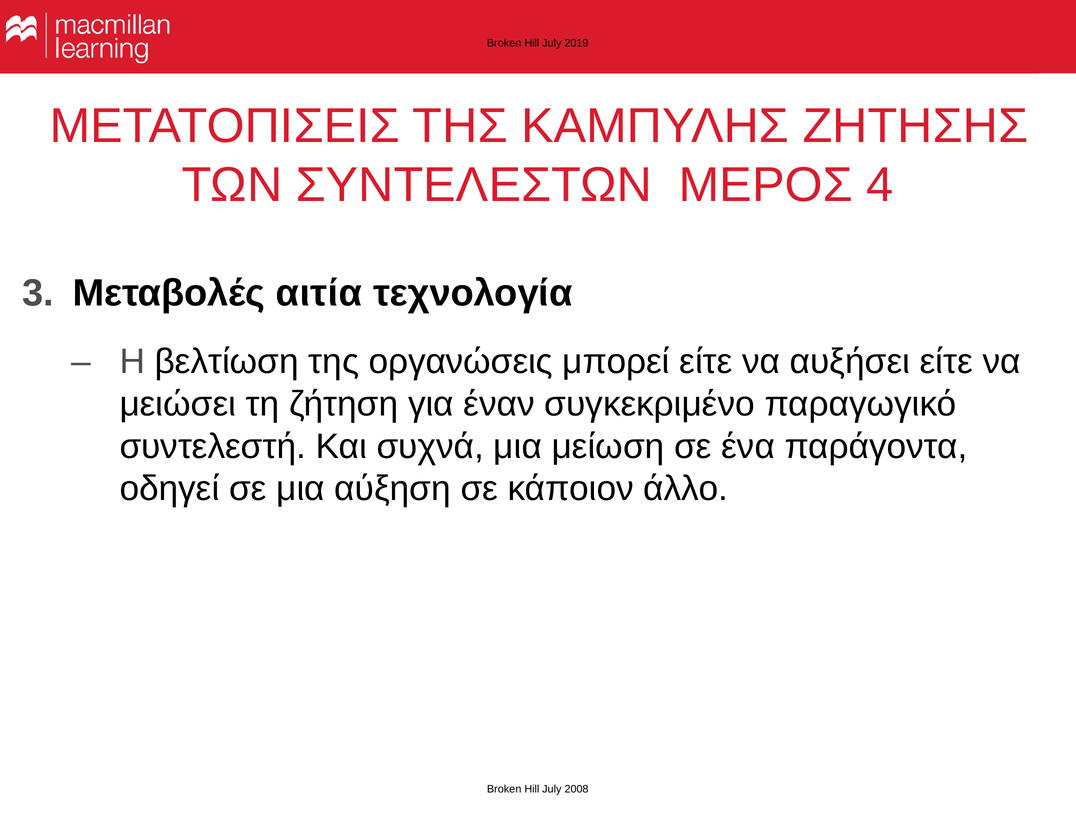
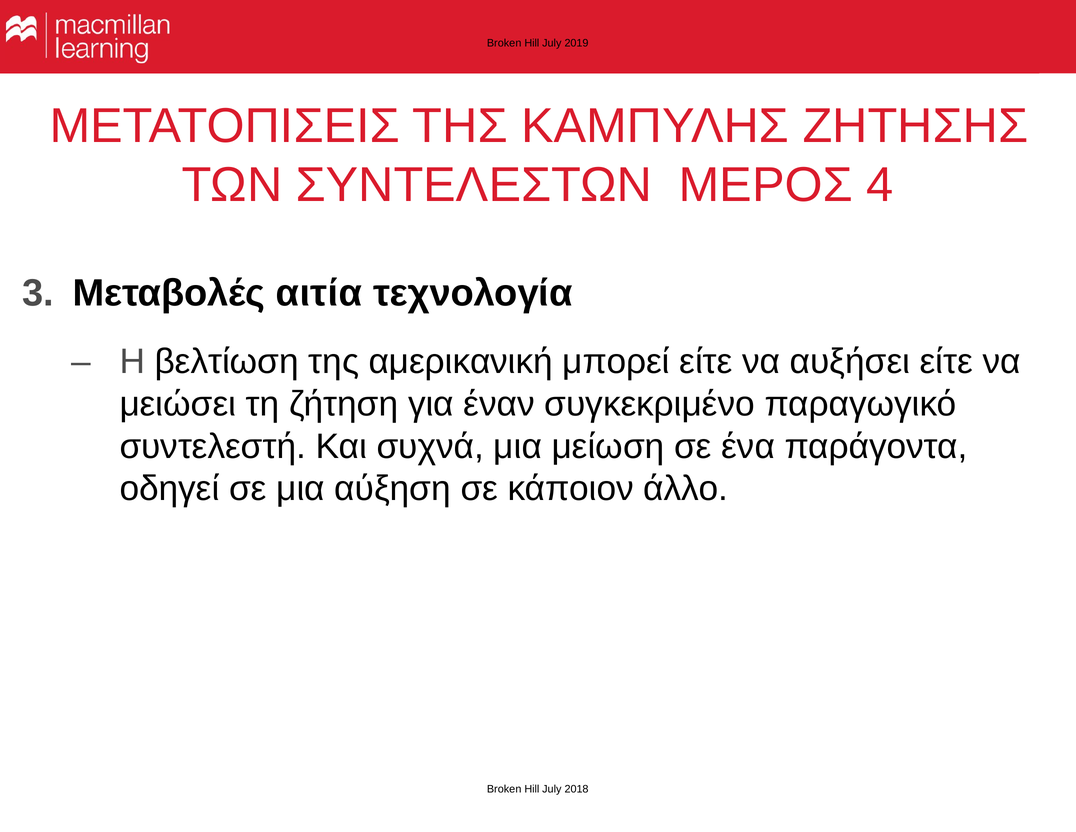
οργανώσεις: οργανώσεις -> αμερικανική (461, 361)
2008: 2008 -> 2018 (577, 789)
